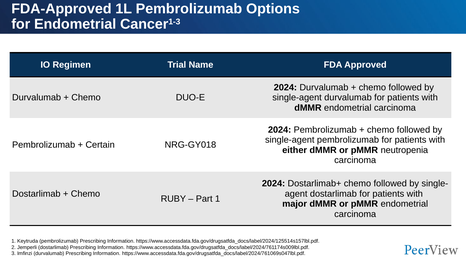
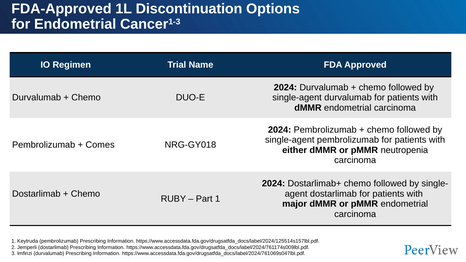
1L Pembrolizumab: Pembrolizumab -> Discontinuation (189, 9)
Certain: Certain -> Comes (100, 145)
